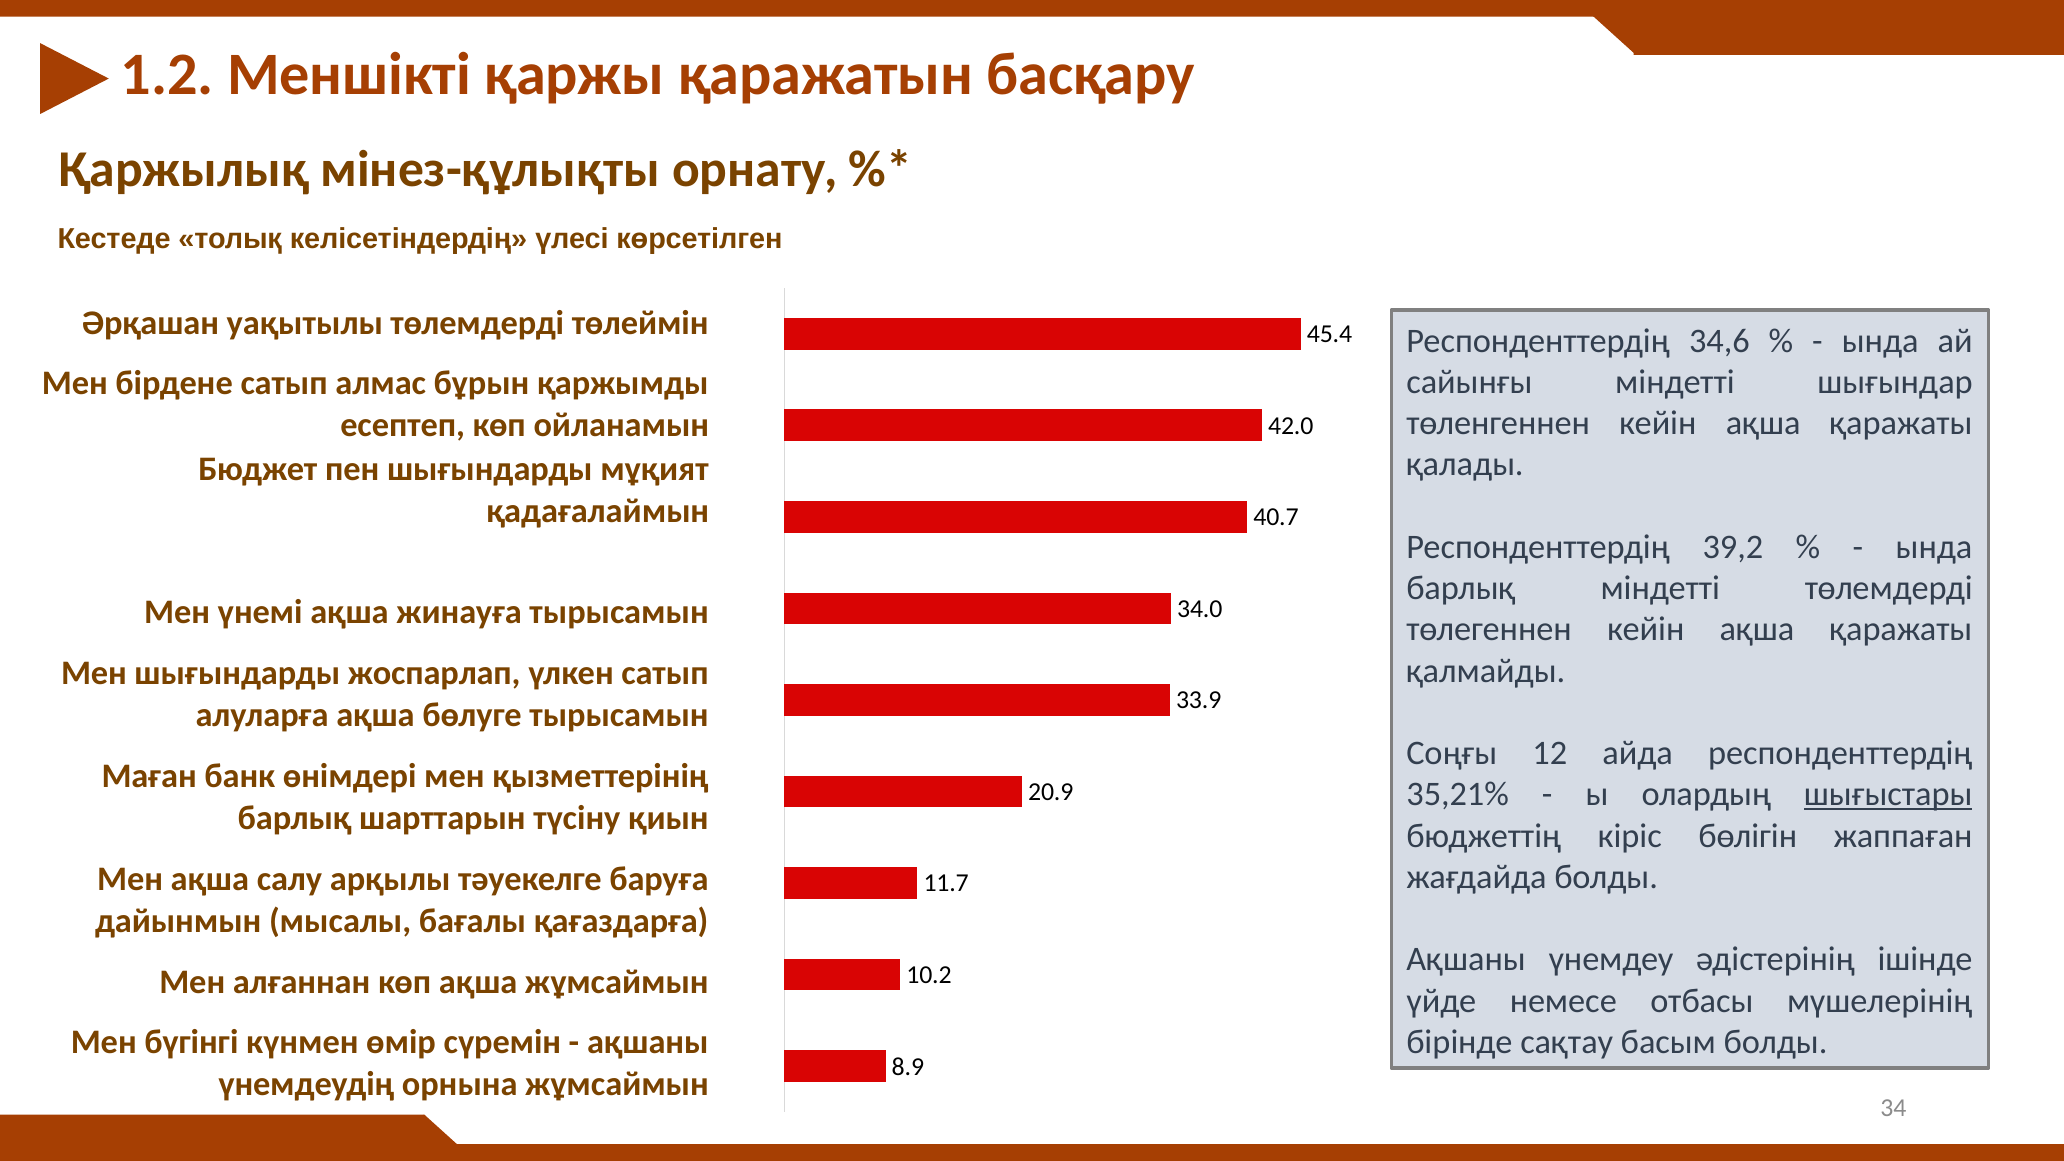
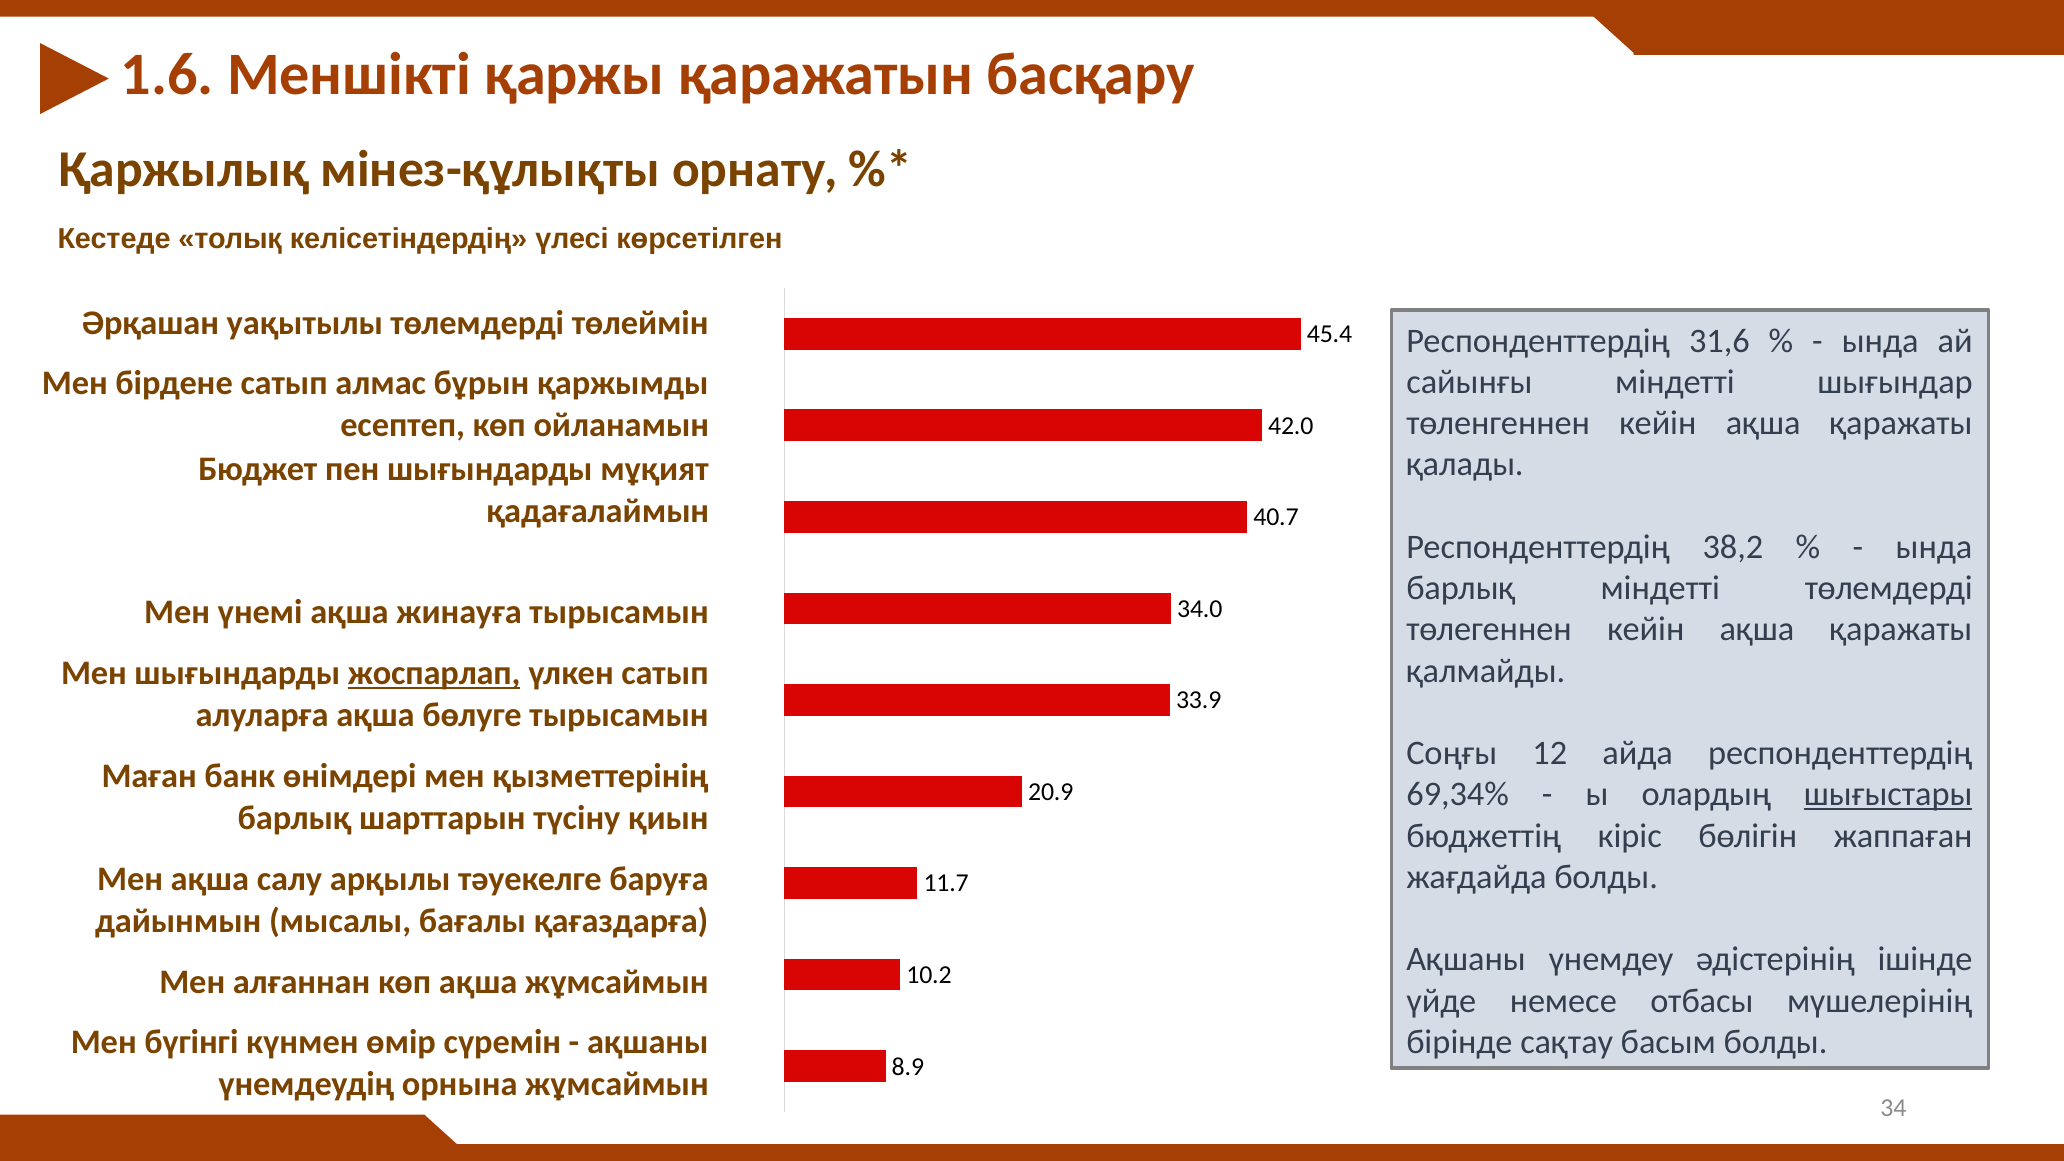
1.2: 1.2 -> 1.6 (167, 75)
34,6: 34,6 -> 31,6 (1719, 341)
39,2: 39,2 -> 38,2 (1733, 547)
жоспарлап underline: none -> present (434, 673)
35,21%: 35,21% -> 69,34% (1458, 795)
